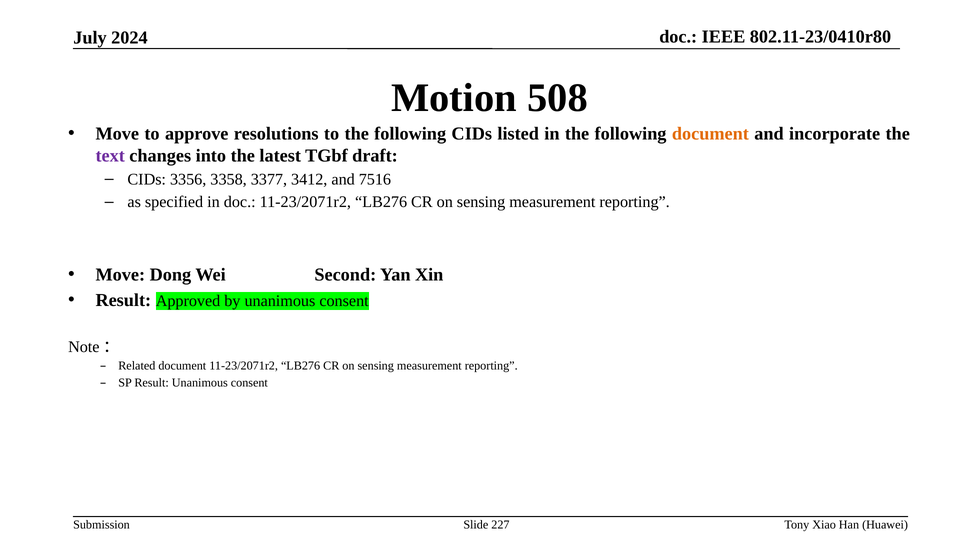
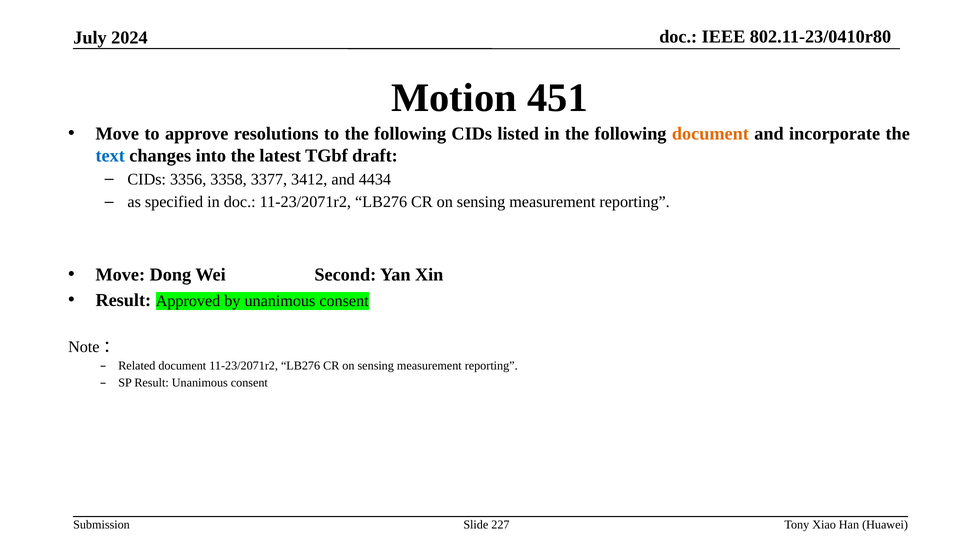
508: 508 -> 451 (557, 98)
text colour: purple -> blue (110, 156)
7516: 7516 -> 4434 (375, 180)
